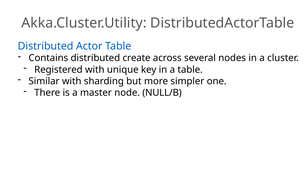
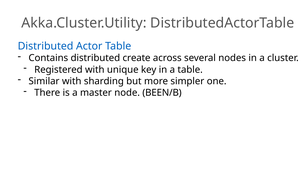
NULL/B: NULL/B -> BEEN/B (162, 92)
